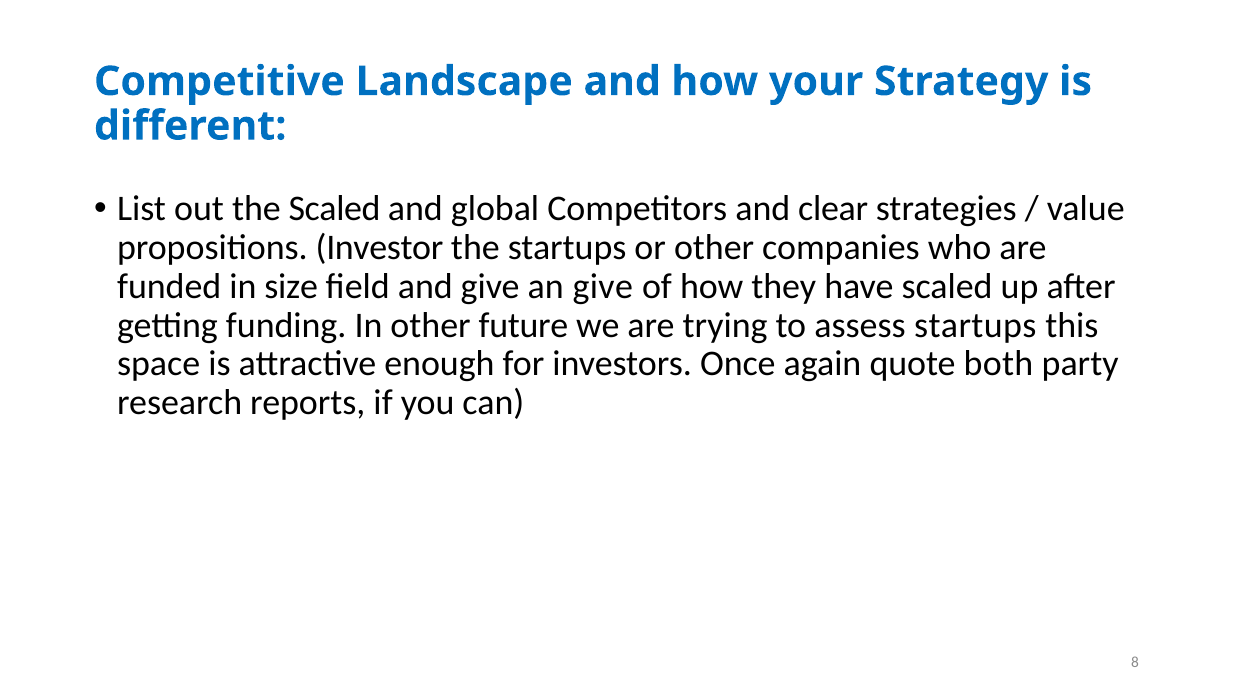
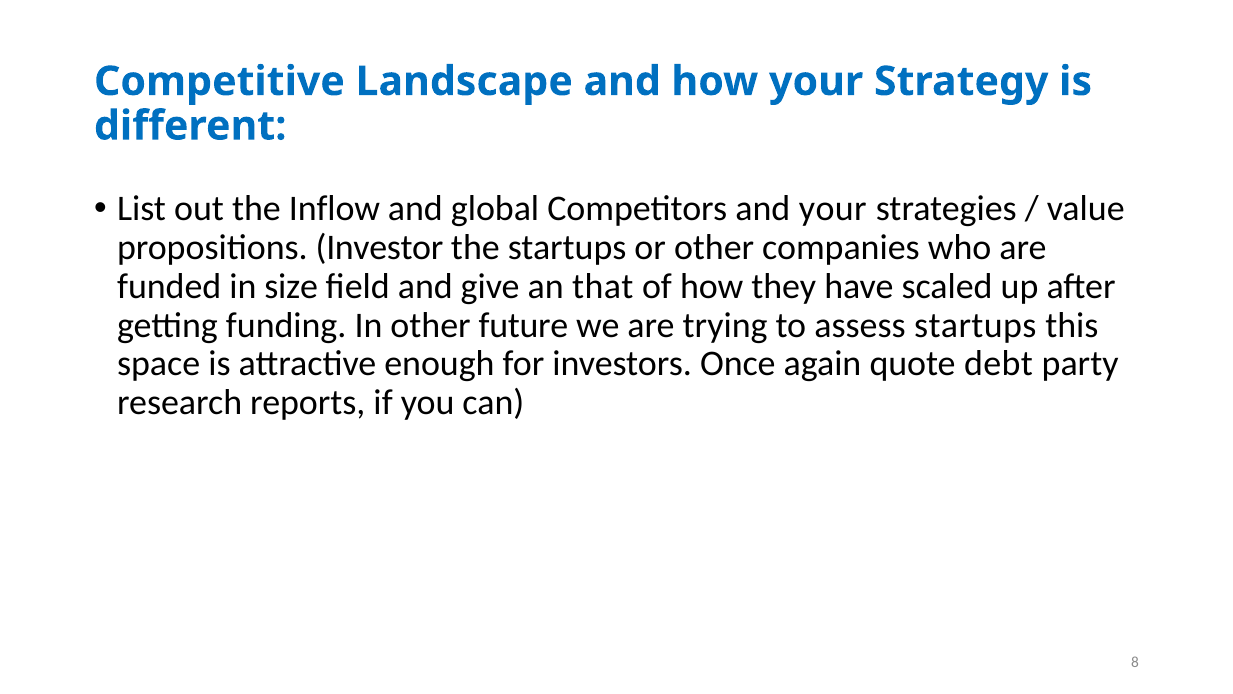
the Scaled: Scaled -> Inflow (334, 208)
and clear: clear -> your (833, 208)
an give: give -> that (603, 286)
both: both -> debt (998, 364)
